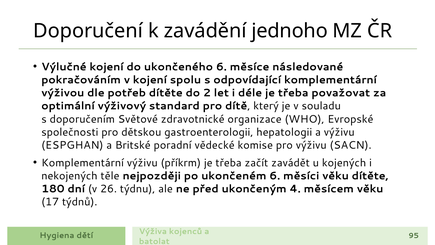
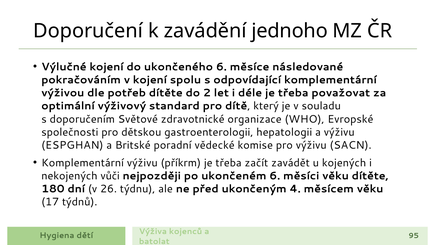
těle: těle -> vůči (110, 176)
